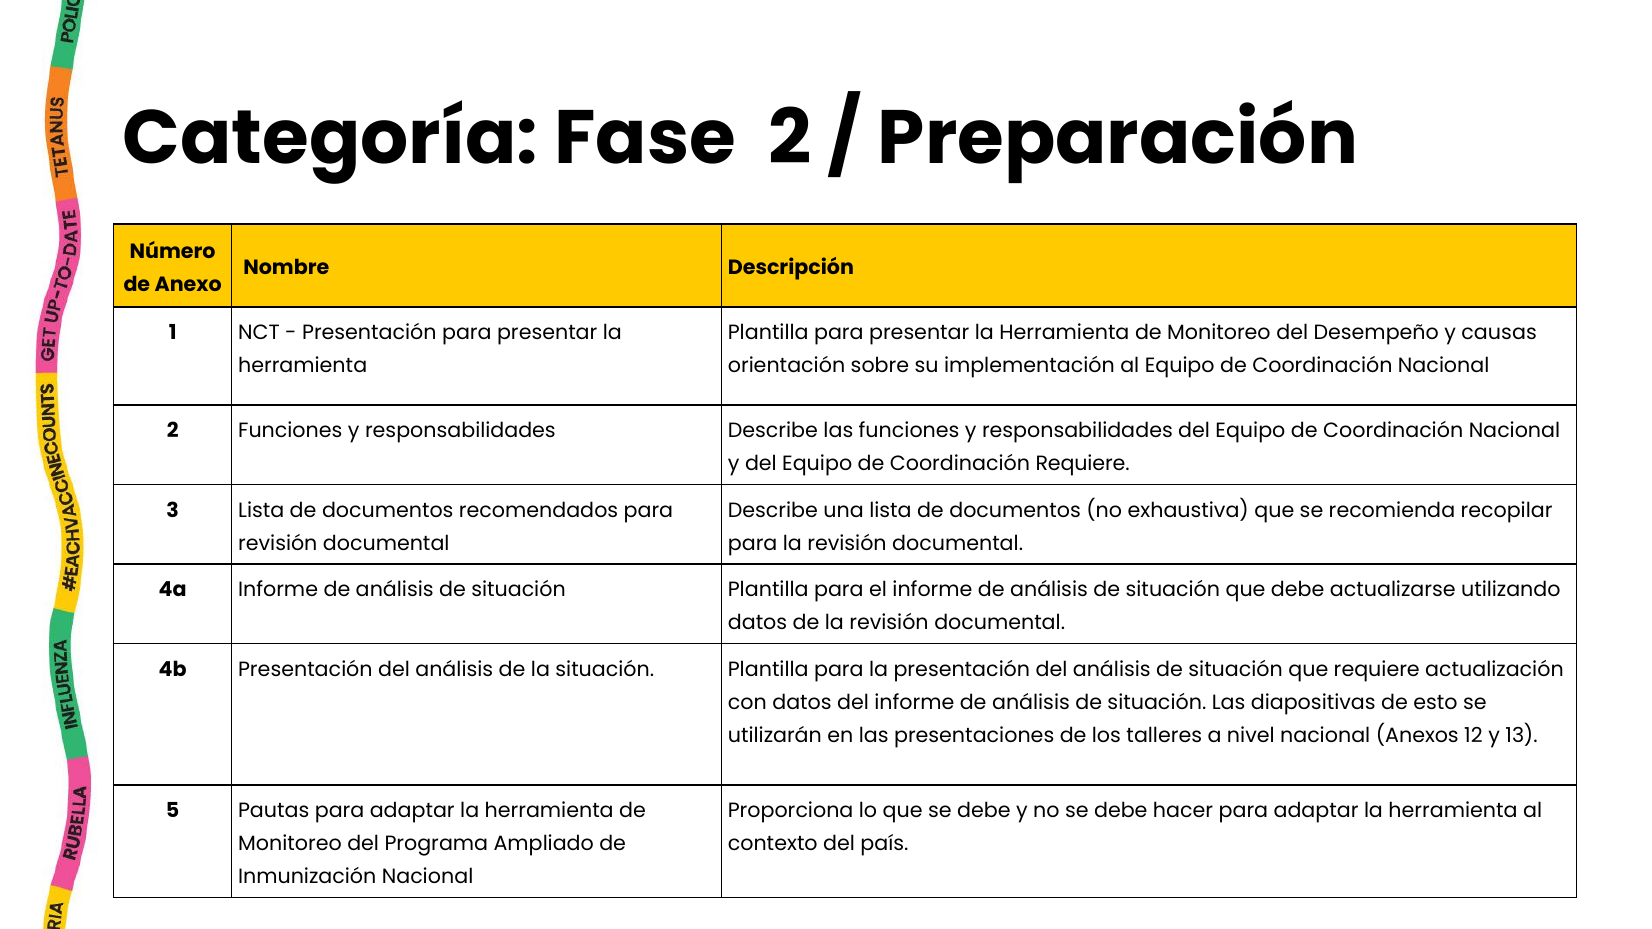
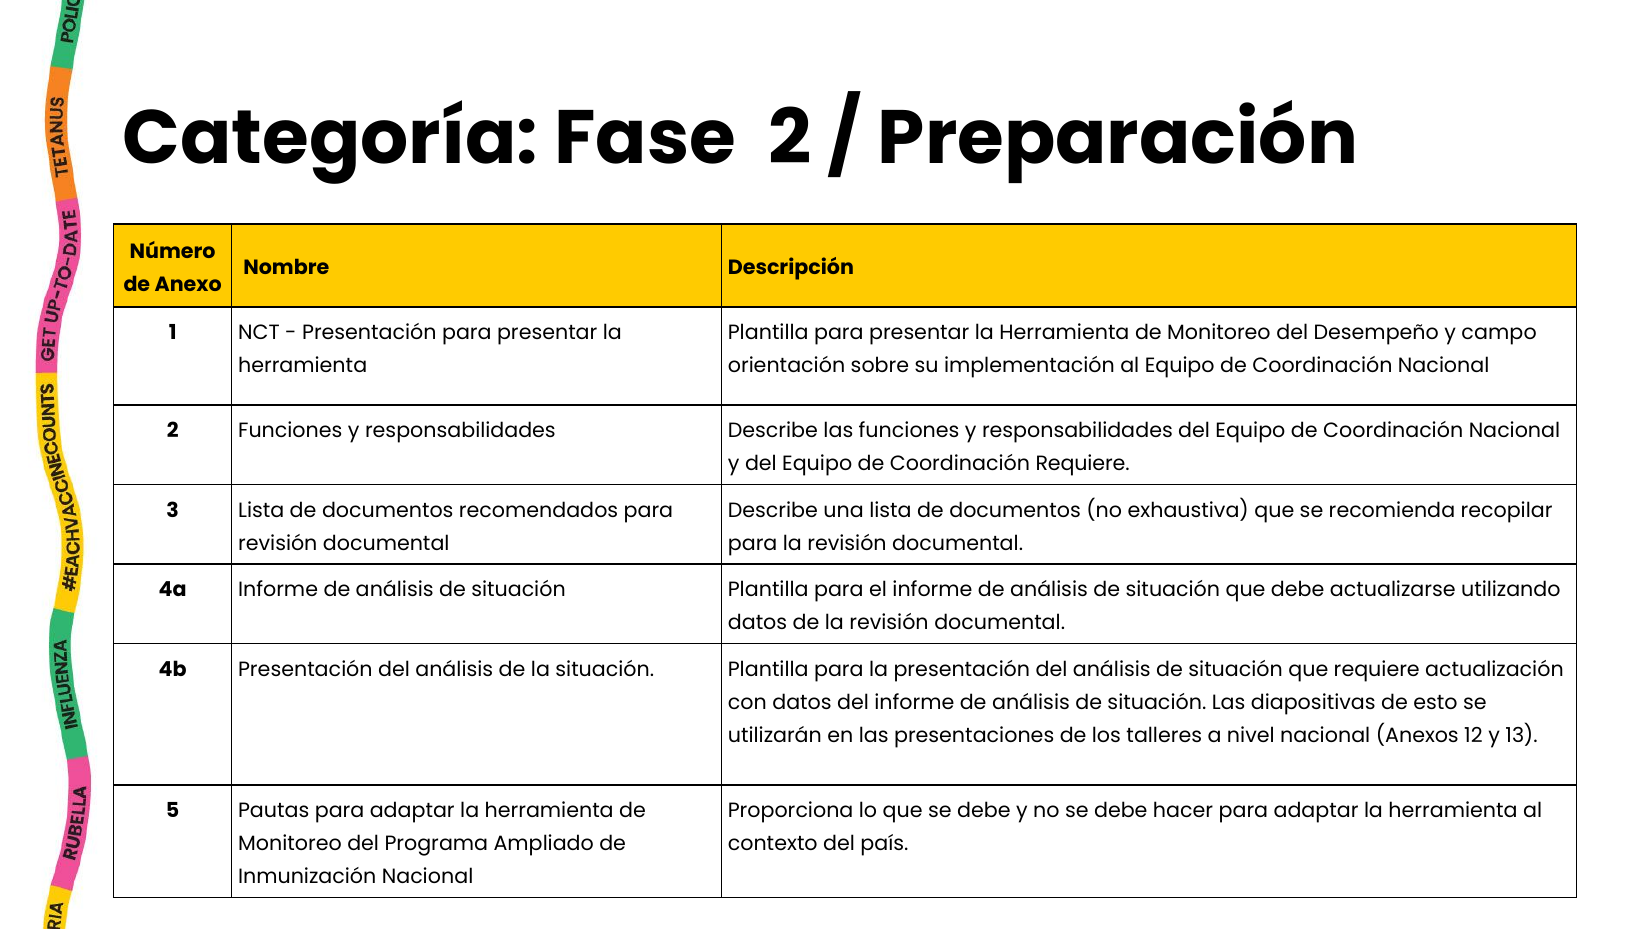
causas: causas -> campo (1499, 333)
